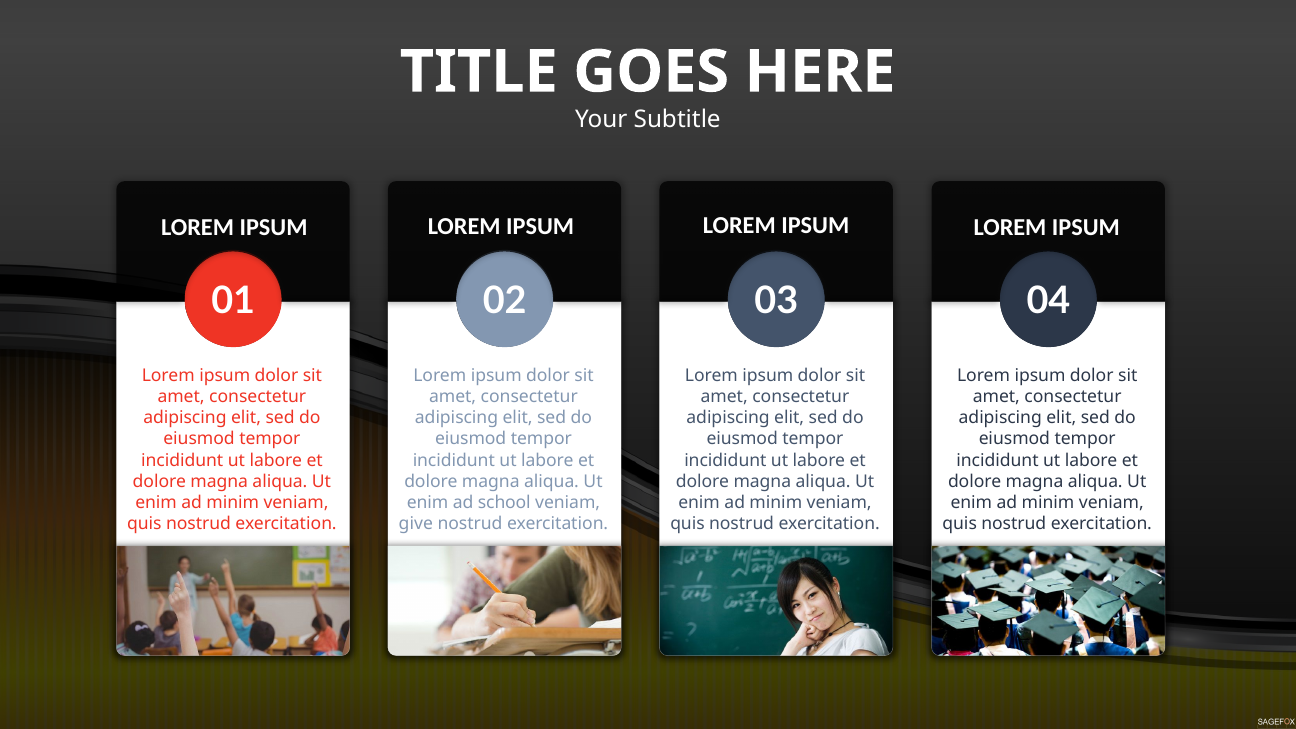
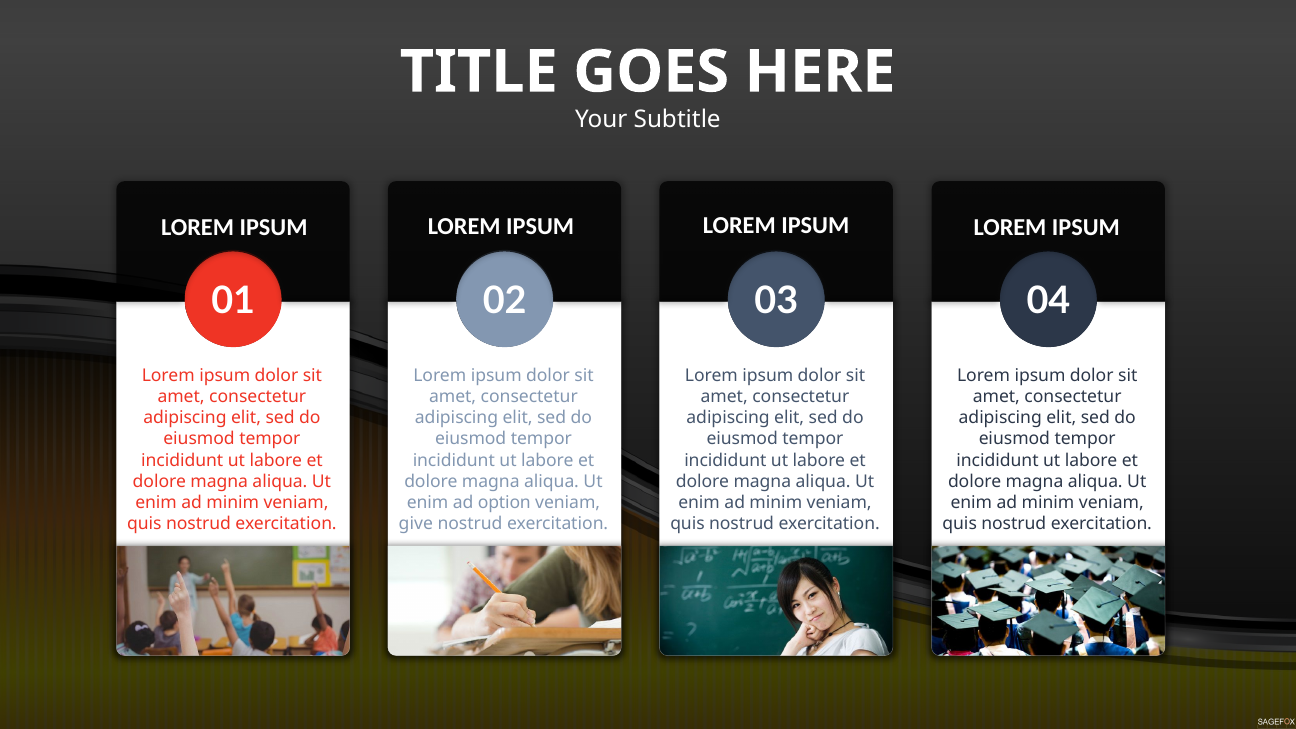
school: school -> option (504, 502)
